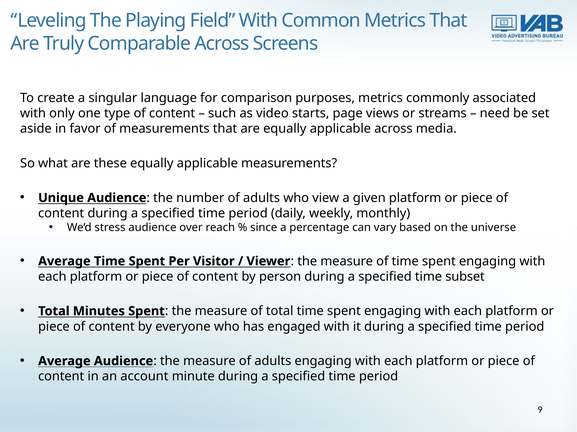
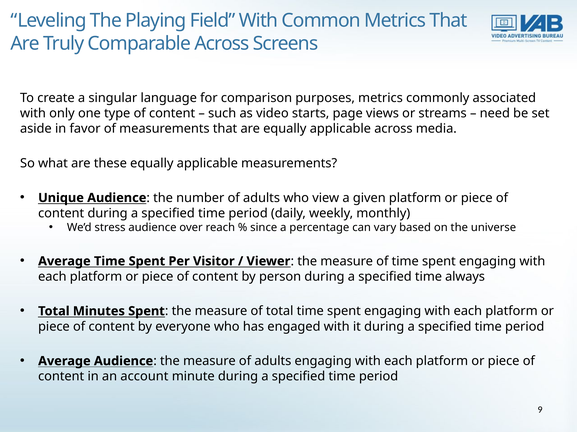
subset: subset -> always (465, 277)
